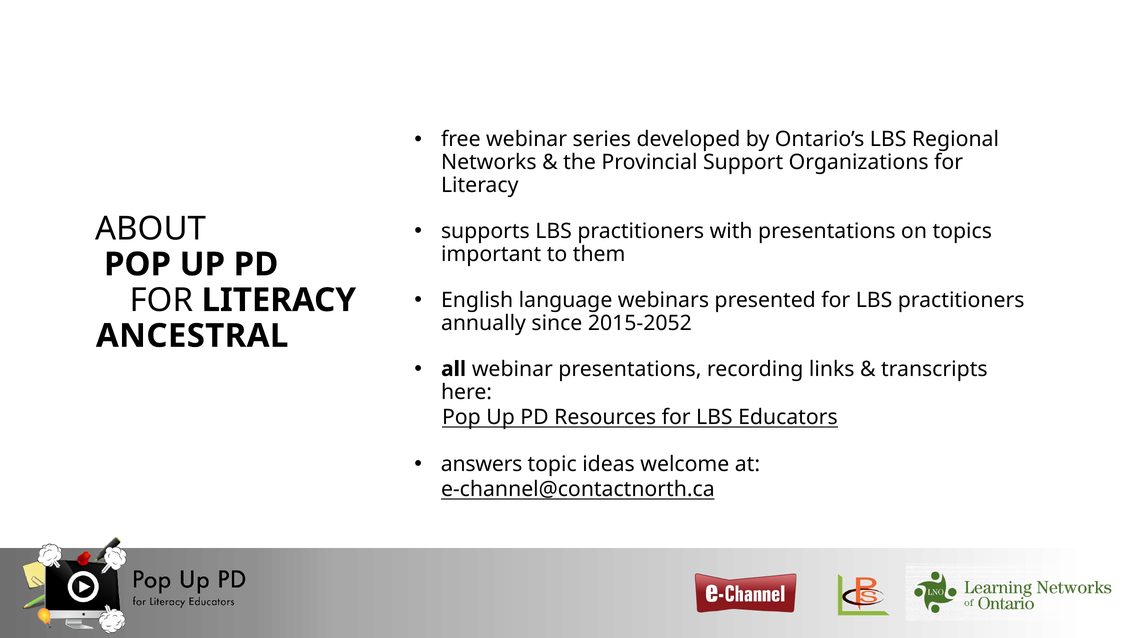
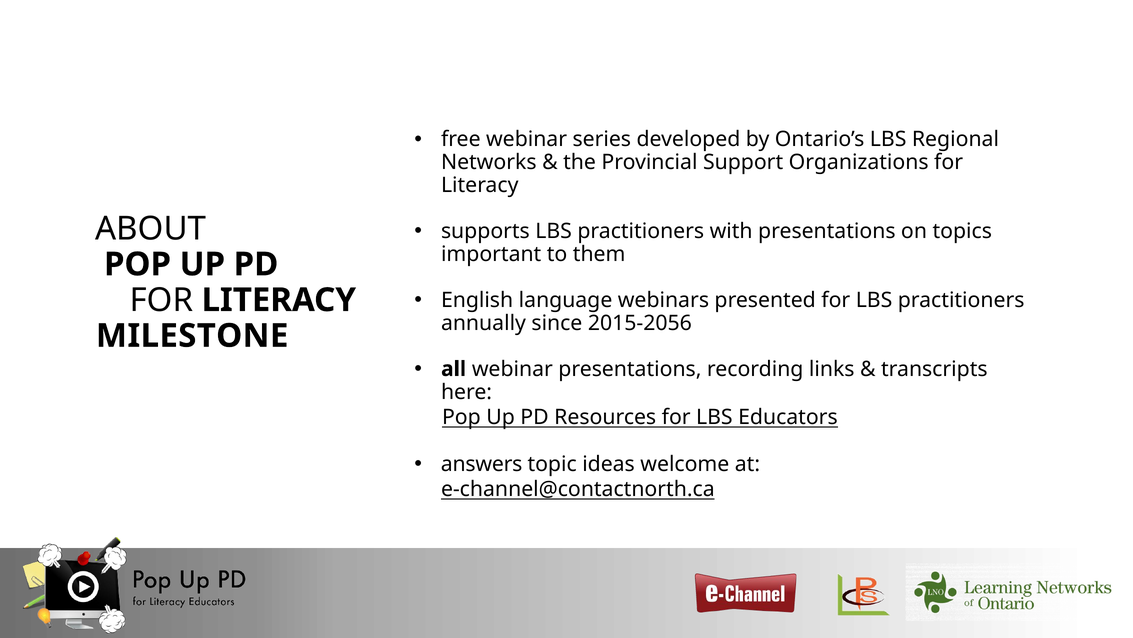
2015-2052: 2015-2052 -> 2015-2056 (640, 323)
ANCESTRAL: ANCESTRAL -> MILESTONE (192, 336)
